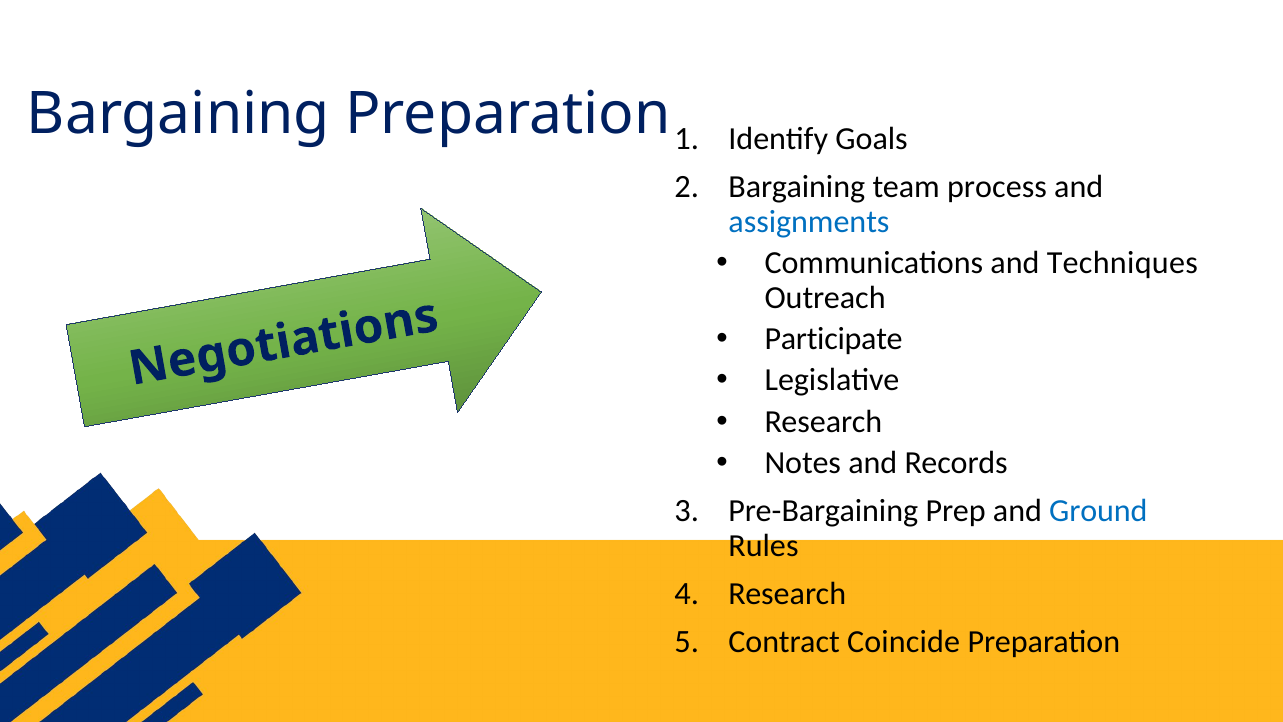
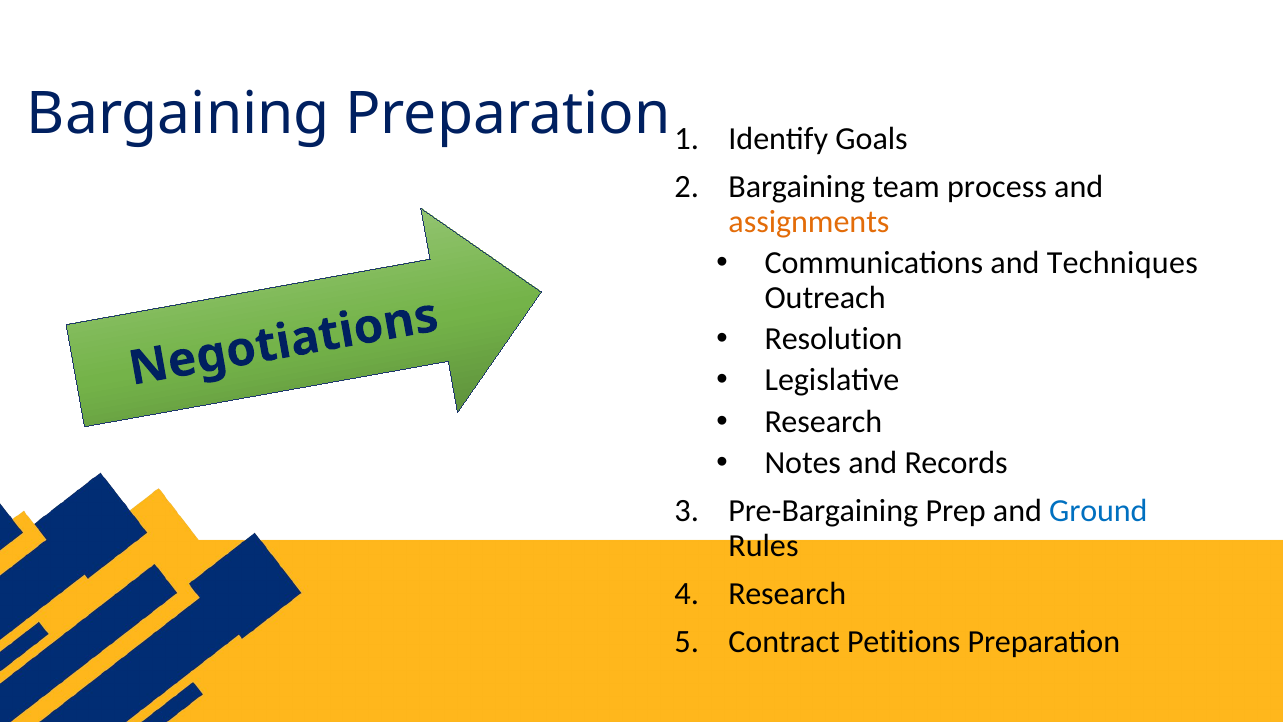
assignments colour: blue -> orange (809, 222)
Participate: Participate -> Resolution (833, 339)
Coincide: Coincide -> Petitions (904, 641)
